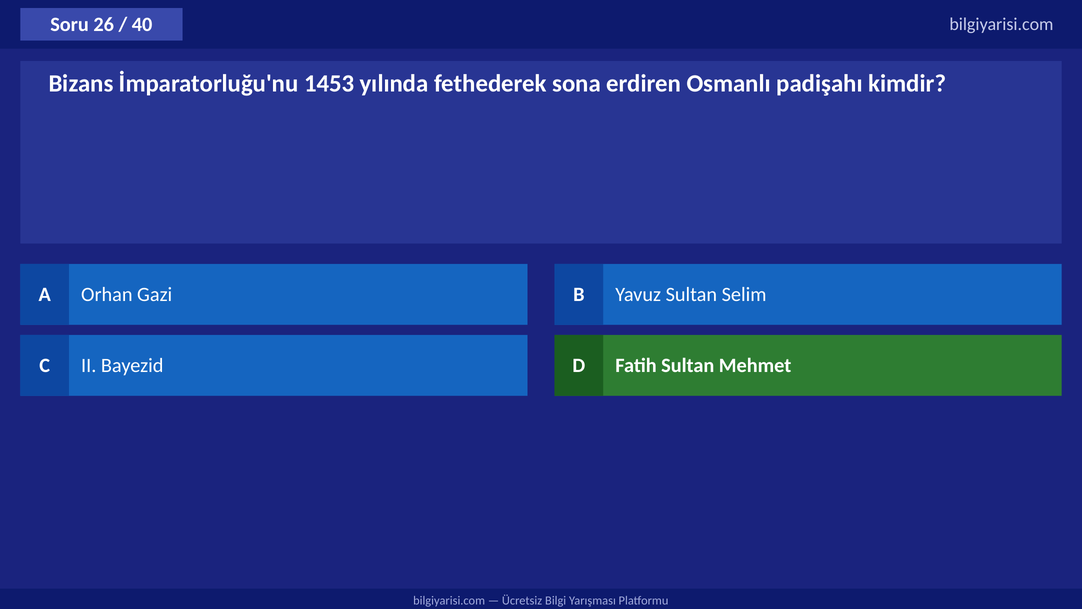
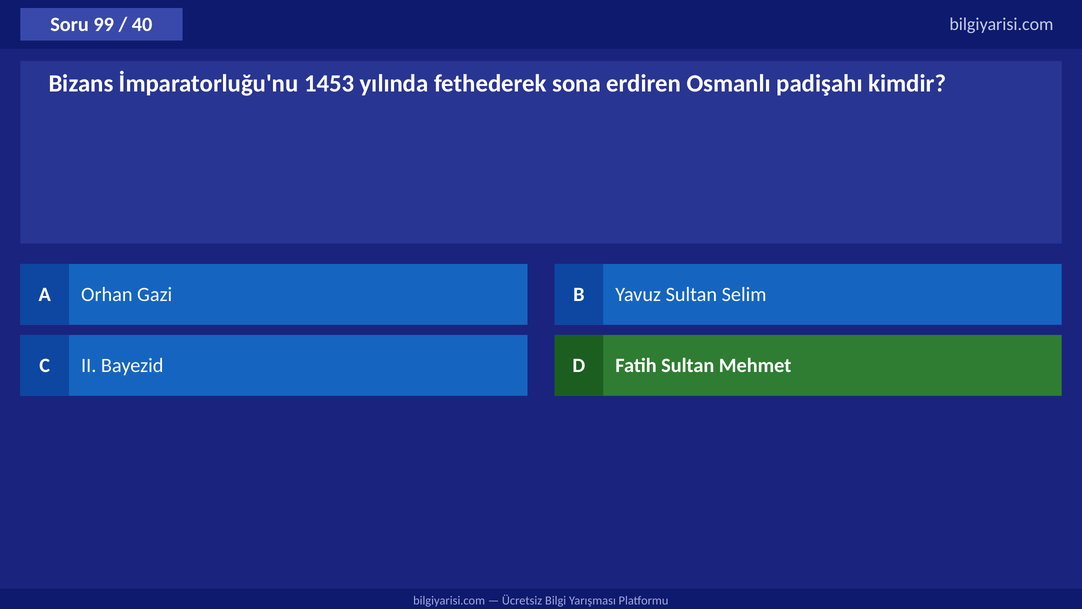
26: 26 -> 99 (104, 25)
